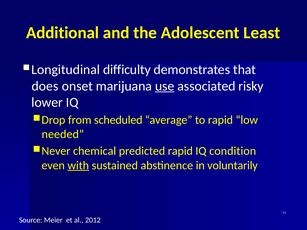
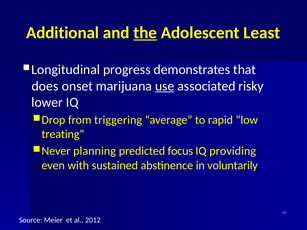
the underline: none -> present (145, 33)
difficulty: difficulty -> progress (127, 70)
scheduled: scheduled -> triggering (118, 120)
needed: needed -> treating (63, 134)
chemical: chemical -> planning (95, 151)
predicted rapid: rapid -> focus (180, 151)
condition: condition -> providing (233, 151)
with underline: present -> none (78, 166)
